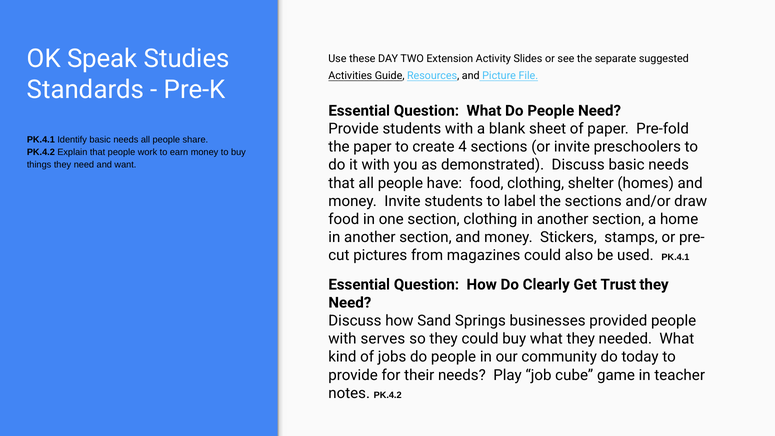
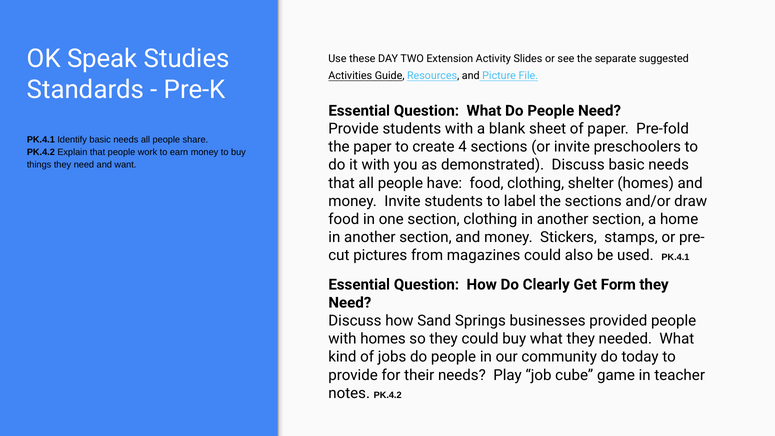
Trust: Trust -> Form (618, 285)
with serves: serves -> homes (383, 339)
